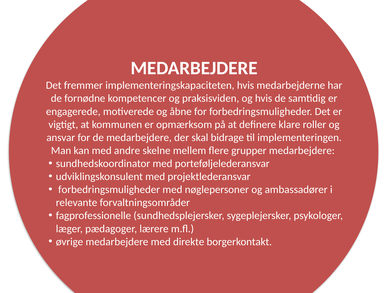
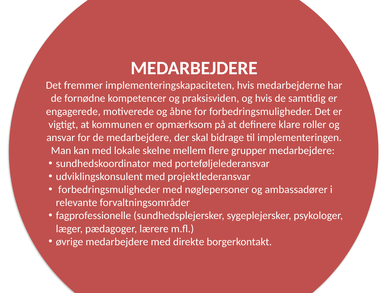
andre: andre -> lokale (127, 151)
